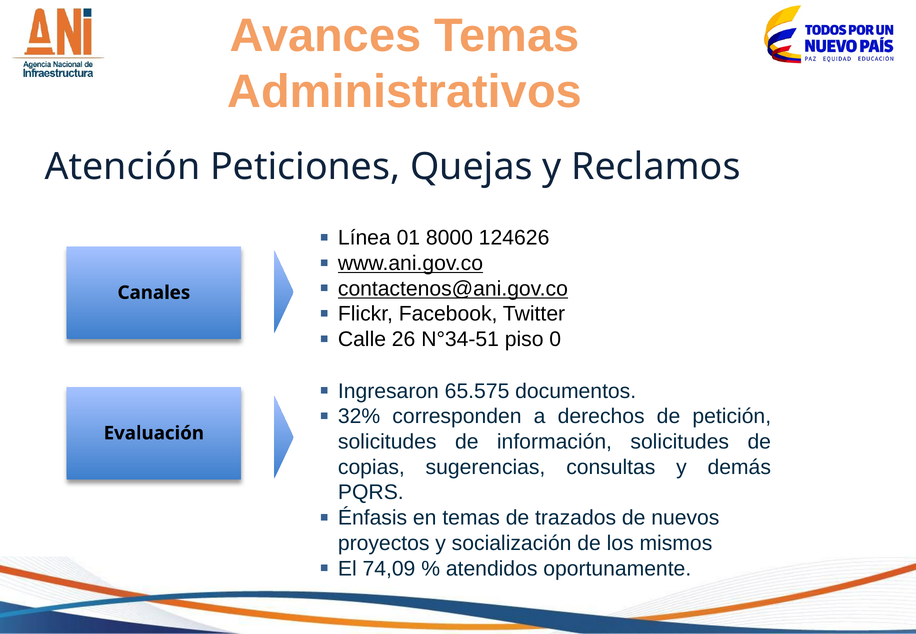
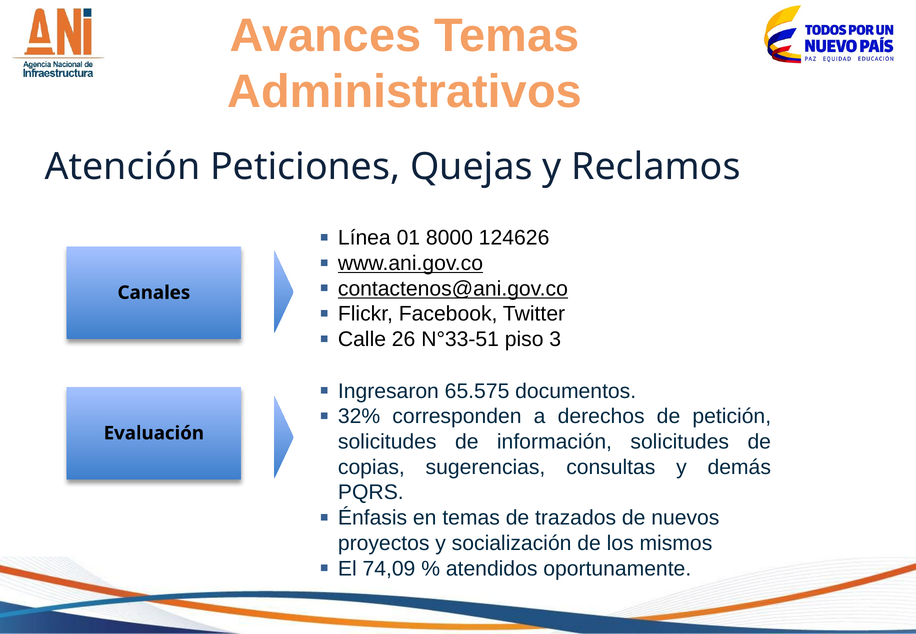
N°34-51: N°34-51 -> N°33-51 (460, 339)
0: 0 -> 3 (555, 339)
